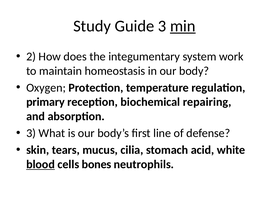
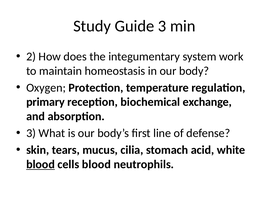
min underline: present -> none (183, 26)
repairing: repairing -> exchange (207, 102)
cells bones: bones -> blood (96, 164)
